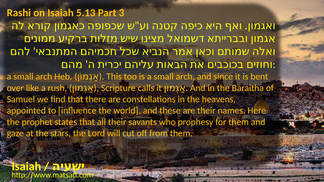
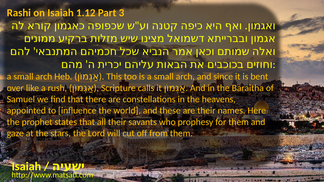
5.13: 5.13 -> 1.12 (86, 13)
